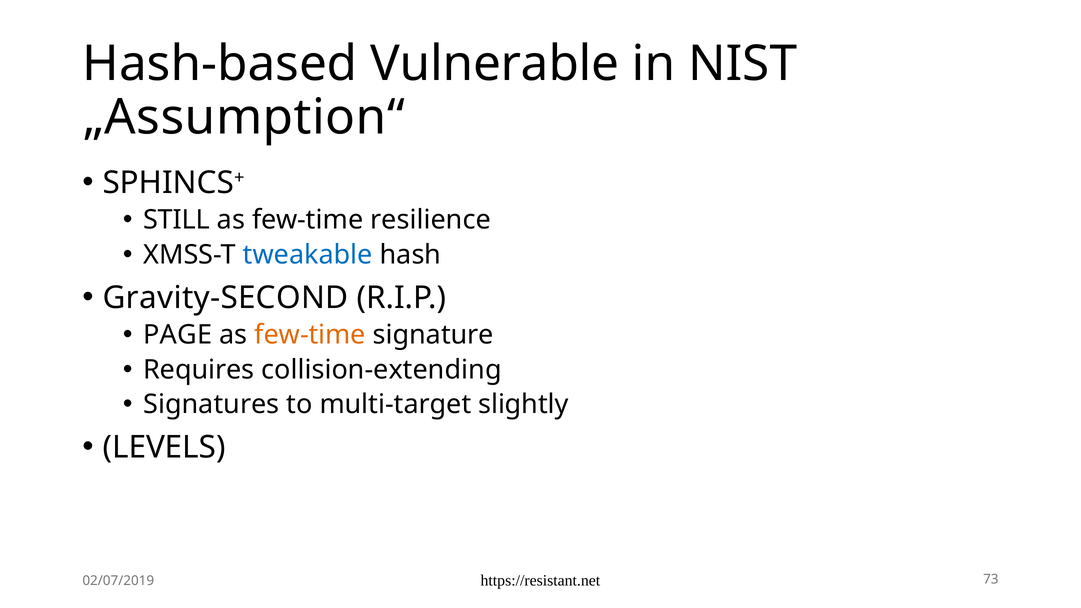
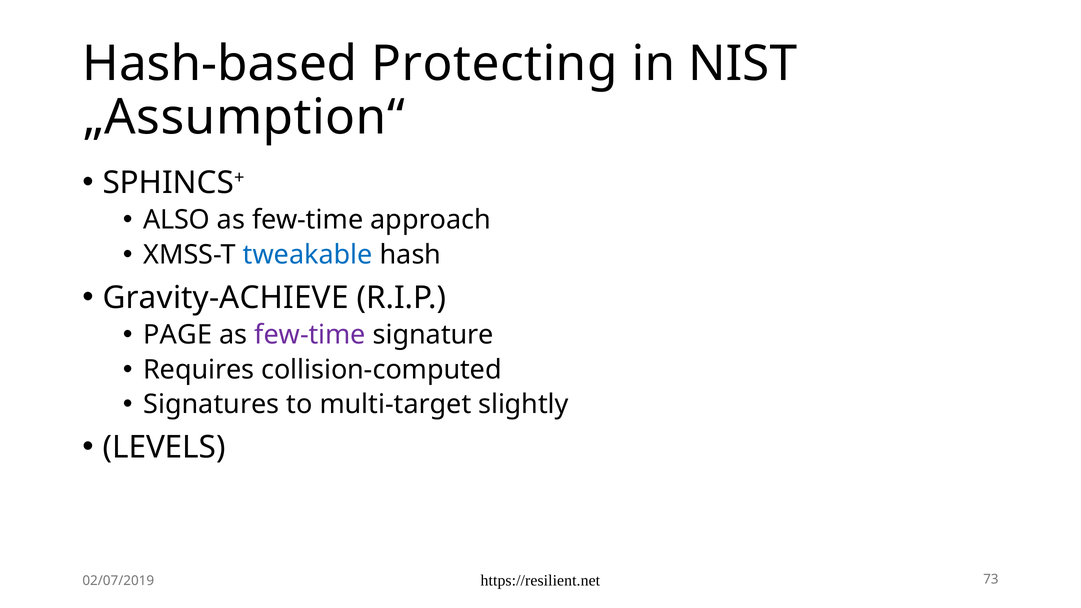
Vulnerable: Vulnerable -> Protecting (494, 64)
STILL: STILL -> ALSO (177, 220)
resilience: resilience -> approach (431, 220)
Gravity-SECOND: Gravity-SECOND -> Gravity-ACHIEVE (226, 298)
few-time colour: orange -> purple (310, 335)
collision-extending: collision-extending -> collision-computed (382, 370)
https://resistant.net: https://resistant.net -> https://resilient.net (540, 581)
